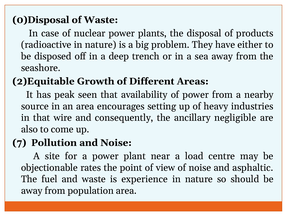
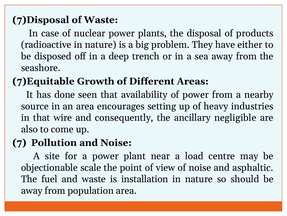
0)Disposal: 0)Disposal -> 7)Disposal (41, 20)
2)Equitable: 2)Equitable -> 7)Equitable (43, 81)
peak: peak -> done (65, 94)
rates: rates -> scale (91, 167)
experience: experience -> installation (145, 179)
